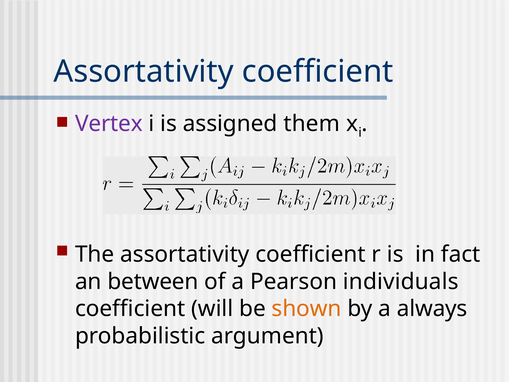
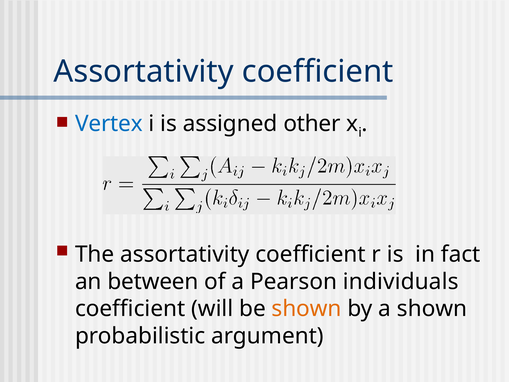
Vertex colour: purple -> blue (109, 124)
them: them -> other (312, 124)
a always: always -> shown (432, 309)
